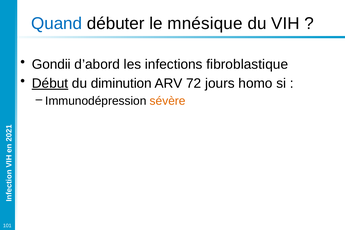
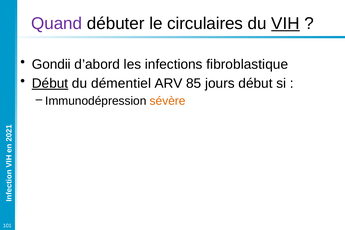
Quand colour: blue -> purple (57, 23)
mnésique: mnésique -> circulaires (205, 23)
VIH underline: none -> present (285, 23)
diminution: diminution -> démentiel (121, 83)
72: 72 -> 85 (194, 83)
jours homo: homo -> début (255, 83)
